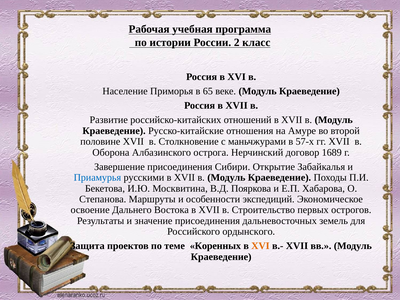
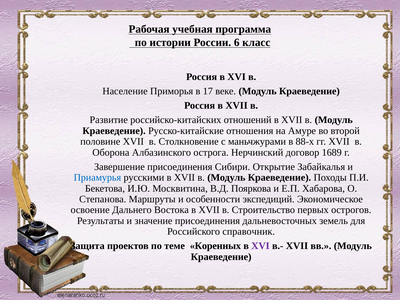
2: 2 -> 6 (237, 43)
65: 65 -> 17 (208, 91)
57-х: 57-х -> 88-х (305, 142)
ордынского: ордынского -> справочник (249, 232)
XVI colour: orange -> purple (260, 246)
